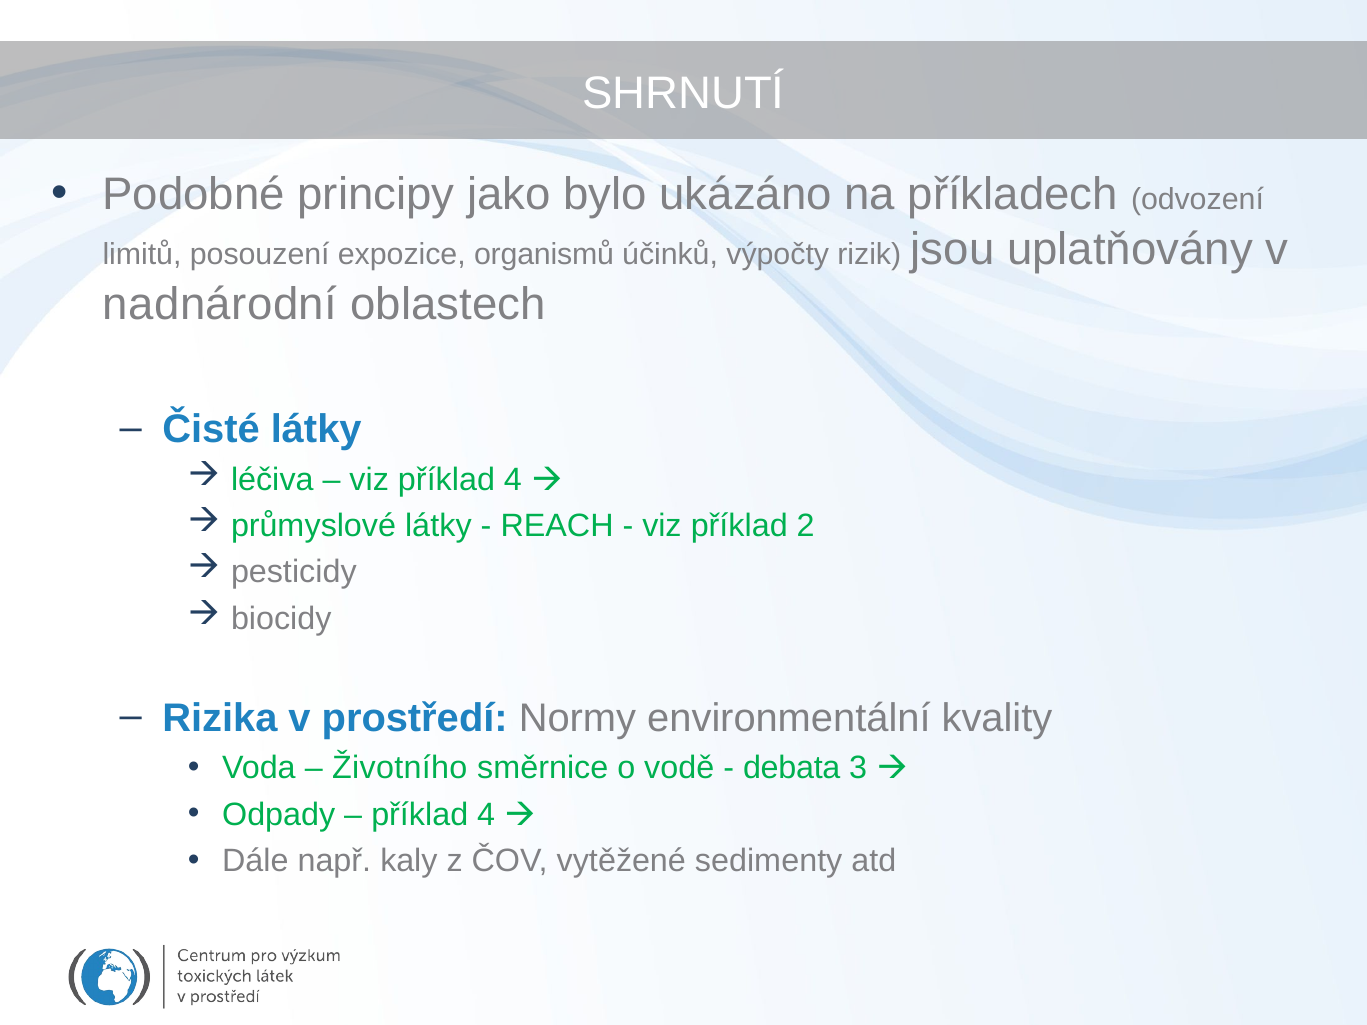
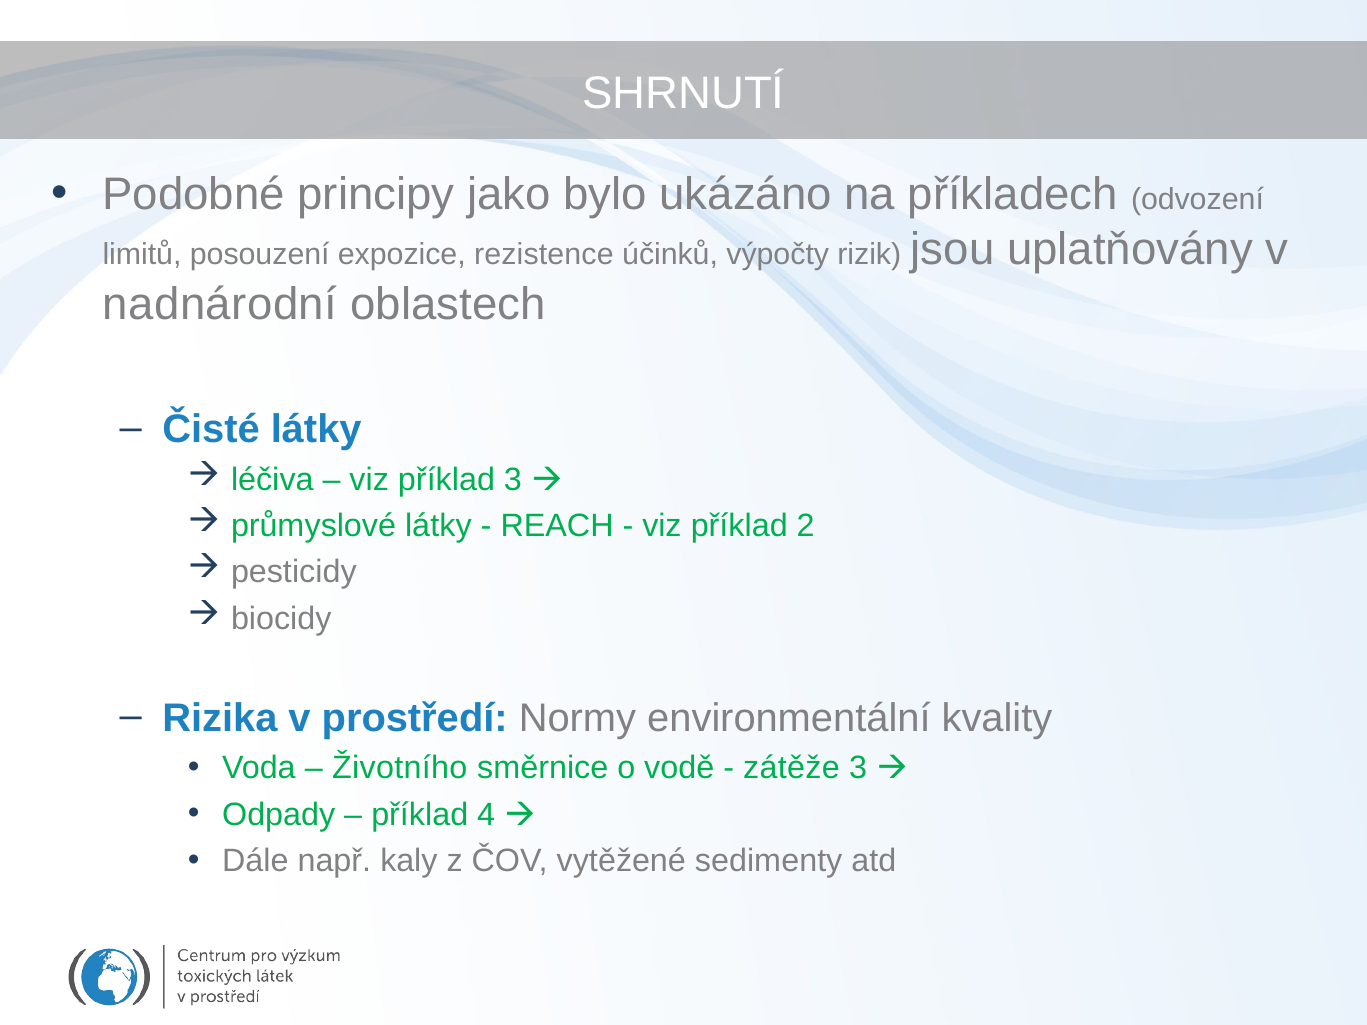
organismů: organismů -> rezistence (544, 254)
viz příklad 4: 4 -> 3 (513, 480)
debata: debata -> zátěže (791, 768)
